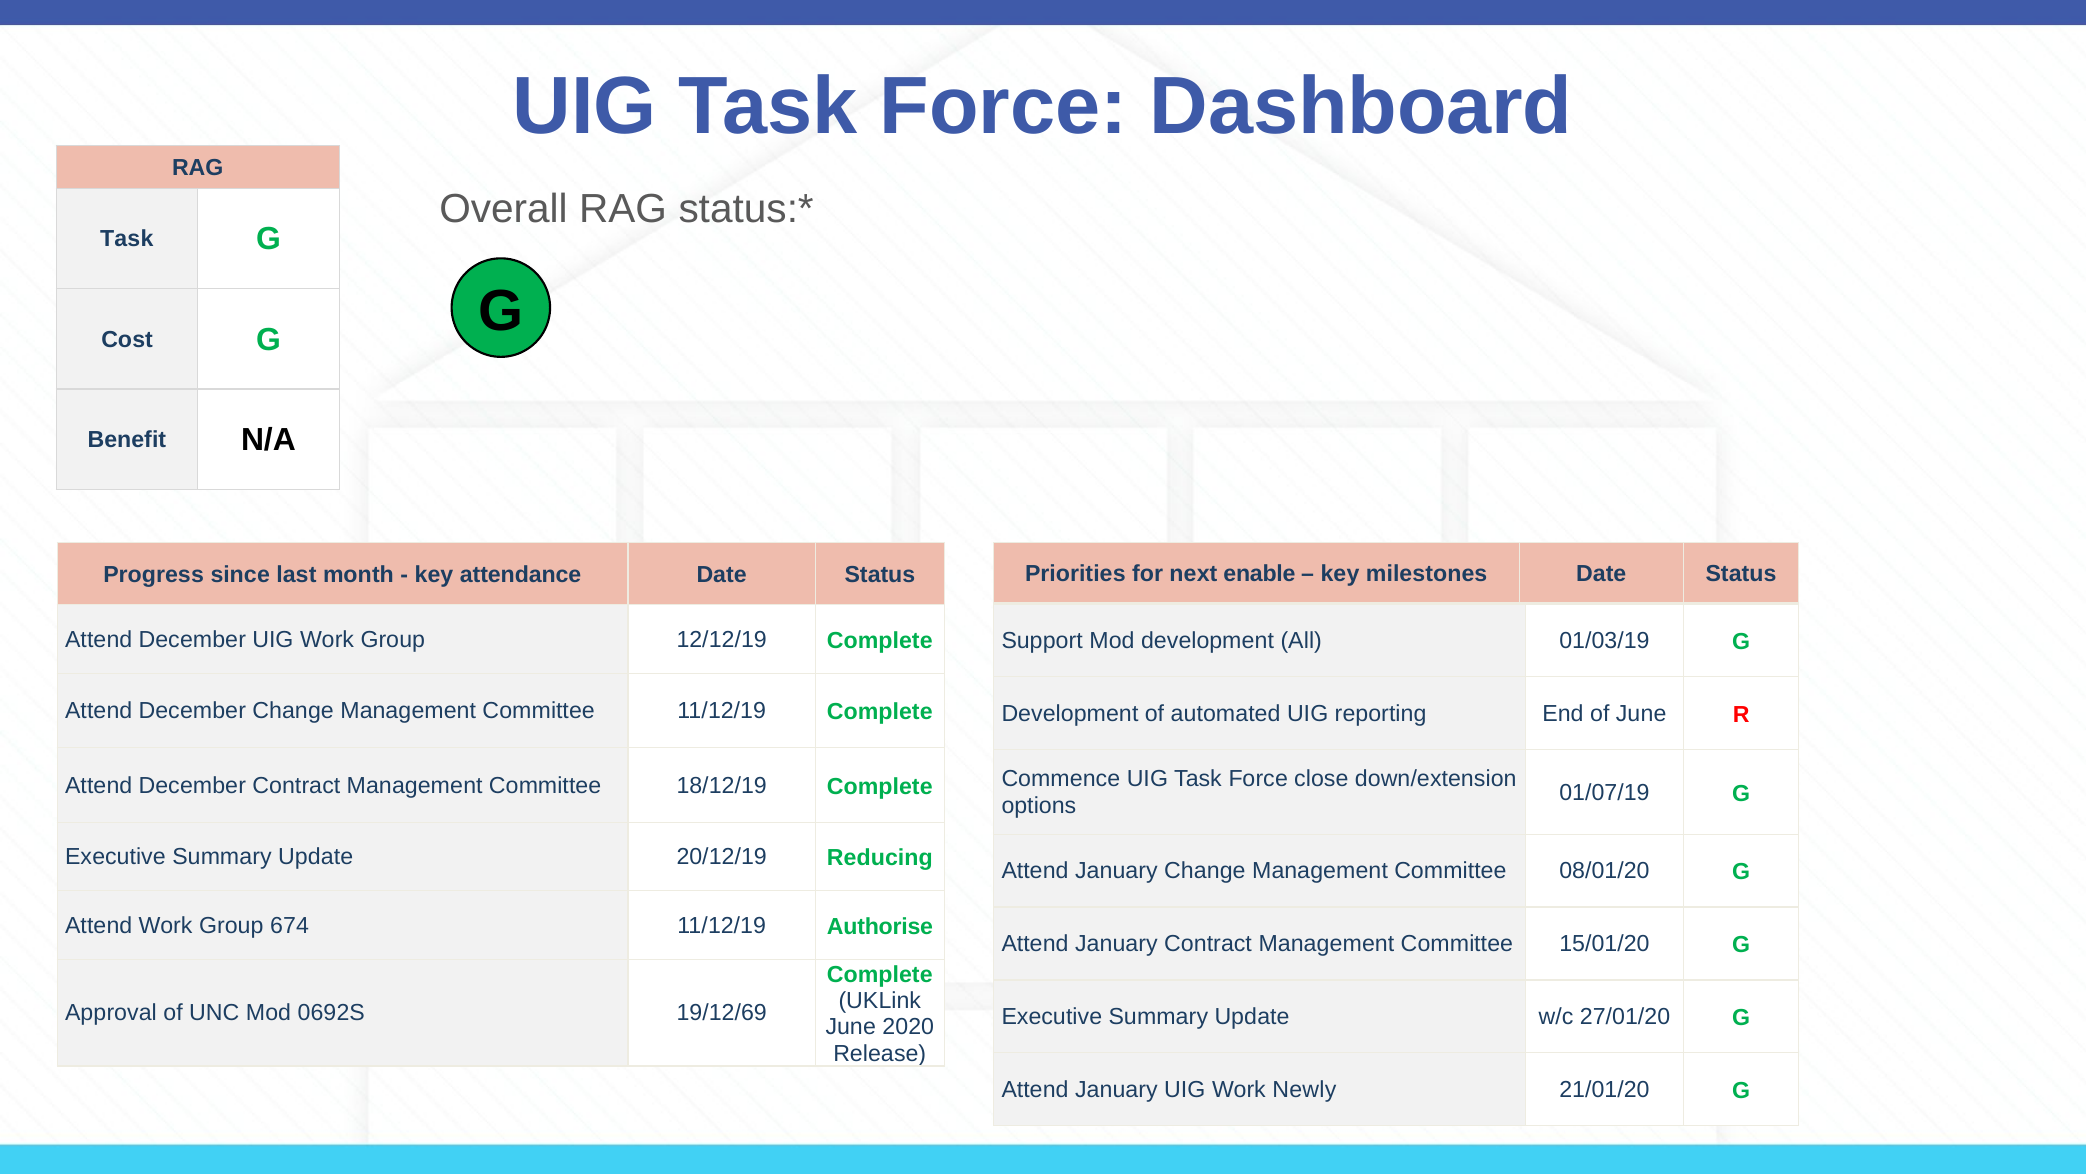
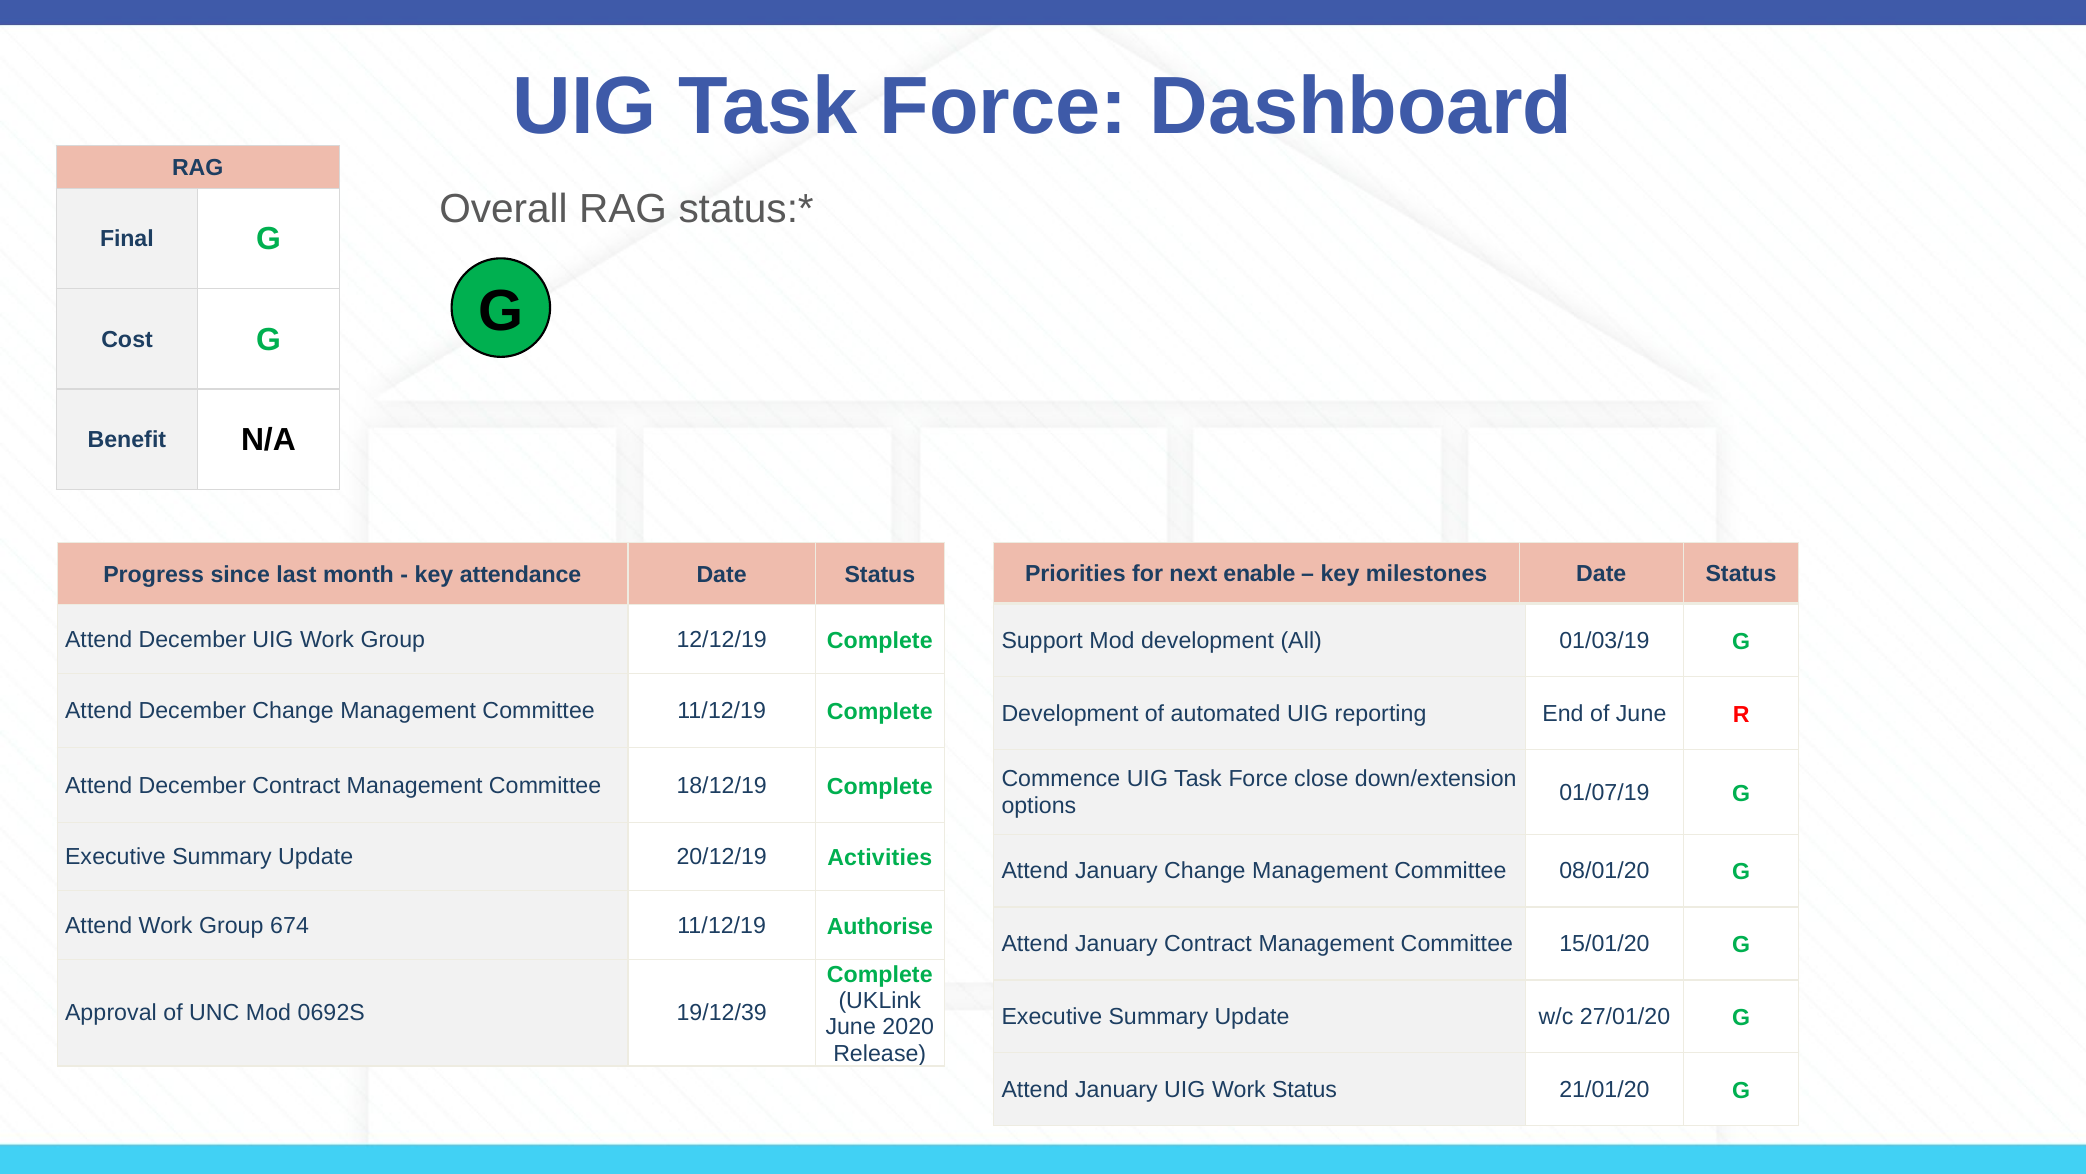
Task: Task -> Final (127, 239)
Reducing: Reducing -> Activities (880, 858)
19/12/69: 19/12/69 -> 19/12/39 (722, 1013)
Work Newly: Newly -> Status (1305, 1089)
